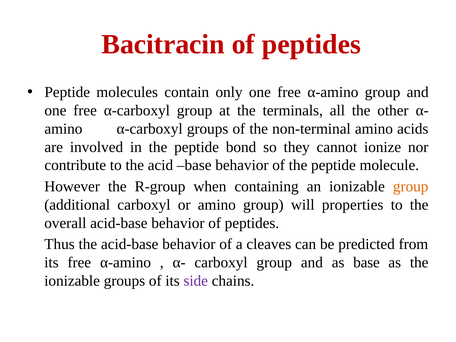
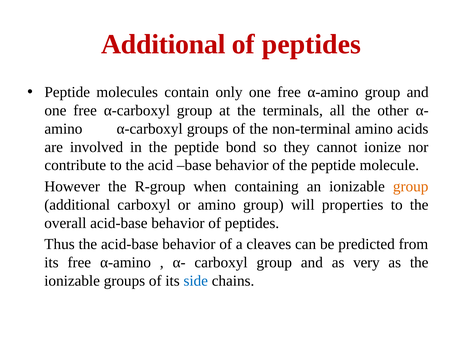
Bacitracin: Bacitracin -> Additional (163, 44)
as base: base -> very (366, 262)
side colour: purple -> blue (196, 281)
